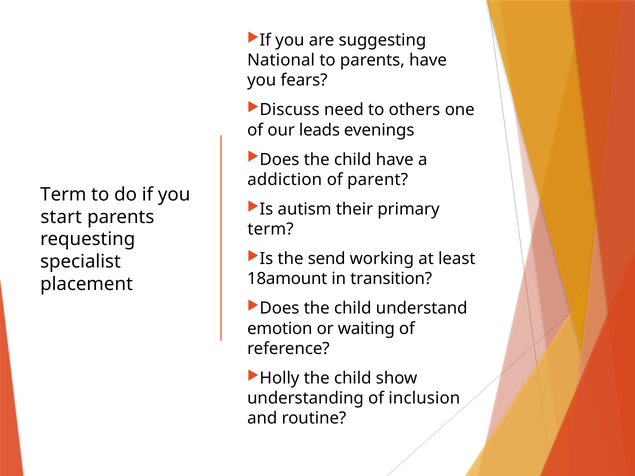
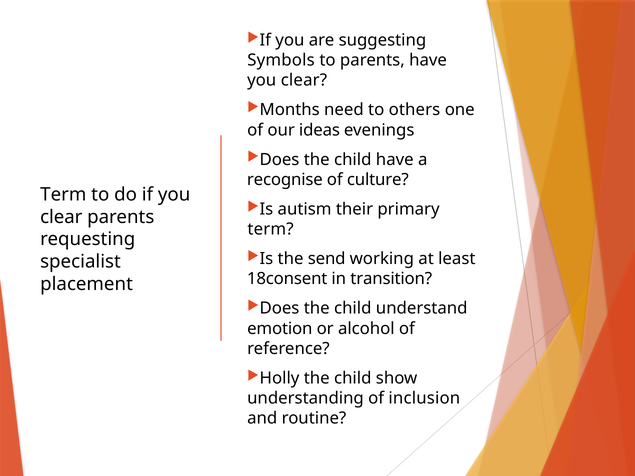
National: National -> Symbols (281, 60)
fears: fears -> clear (304, 80)
Discuss: Discuss -> Months (290, 110)
leads: leads -> ideas (319, 130)
addiction: addiction -> recognise (285, 180)
parent: parent -> culture (378, 180)
start: start -> clear (61, 217)
18amount: 18amount -> 18consent (287, 279)
waiting: waiting -> alcohol (366, 329)
